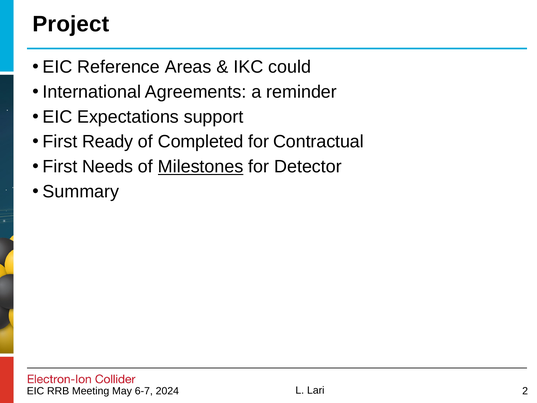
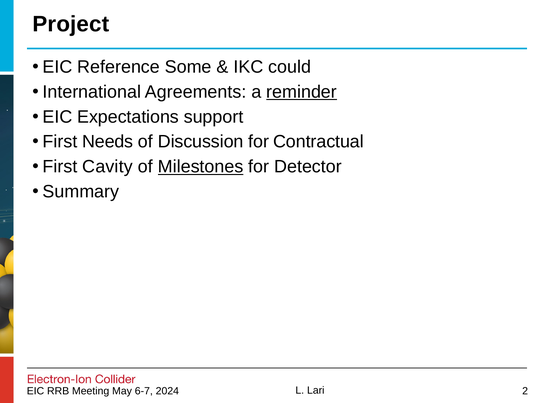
Areas: Areas -> Some (188, 67)
reminder underline: none -> present (302, 92)
Ready: Ready -> Needs (108, 142)
Completed: Completed -> Discussion (201, 142)
Needs: Needs -> Cavity (108, 167)
